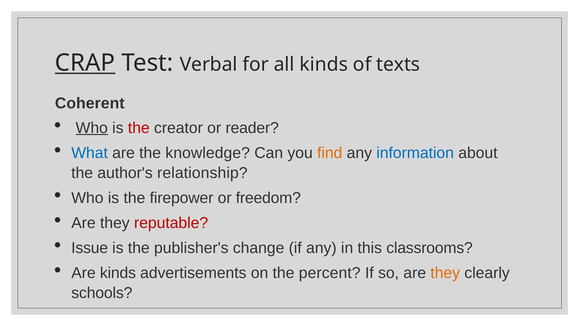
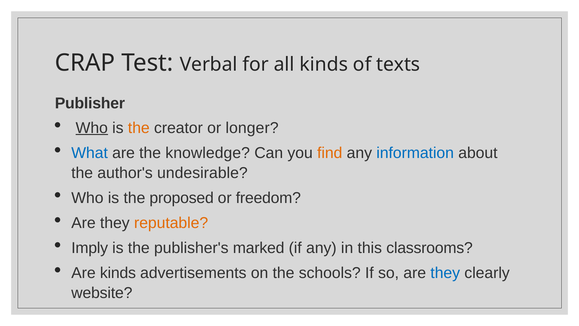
CRAP underline: present -> none (85, 63)
Coherent: Coherent -> Publisher (90, 103)
the colour: red -> orange (139, 128)
reader: reader -> longer (252, 128)
relationship: relationship -> undesirable (202, 173)
firepower: firepower -> proposed (182, 198)
reputable colour: red -> orange (171, 223)
Issue: Issue -> Imply (90, 248)
change: change -> marked (259, 248)
percent: percent -> schools (330, 273)
they colour: orange -> blue (445, 273)
schools: schools -> website (102, 293)
